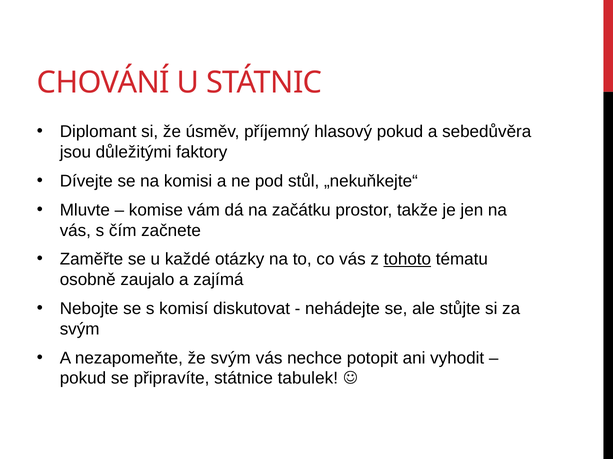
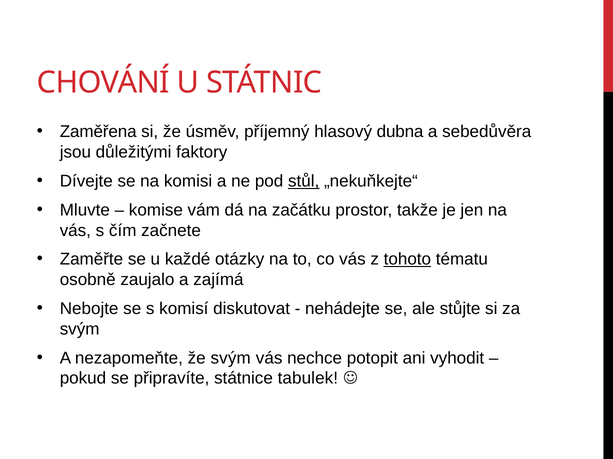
Diplomant: Diplomant -> Zaměřena (98, 132)
hlasový pokud: pokud -> dubna (400, 132)
stůl underline: none -> present (304, 181)
